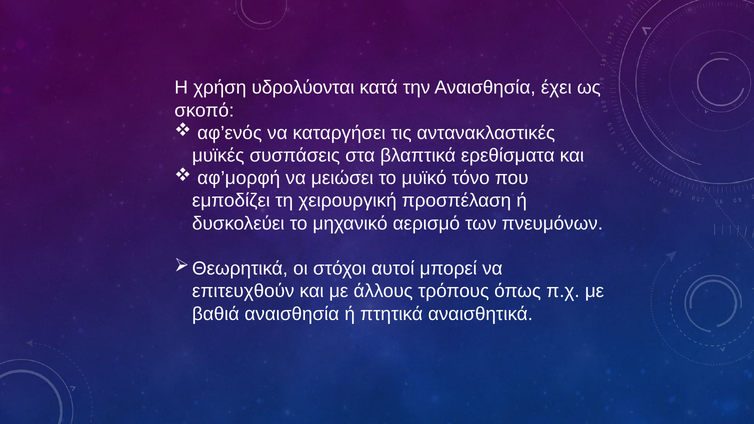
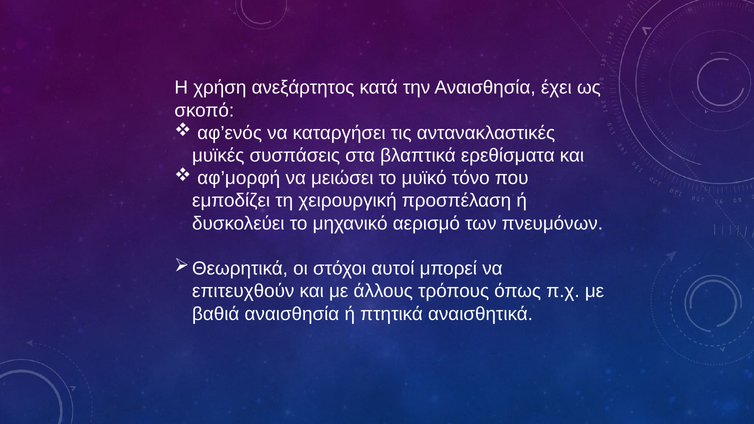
υδρολύονται: υδρολύονται -> ανεξάρτητος (303, 88)
